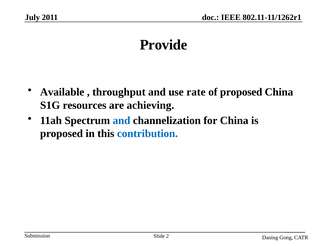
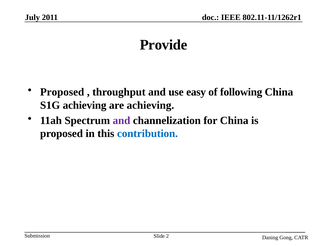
Available: Available -> Proposed (62, 92)
rate: rate -> easy (196, 92)
of proposed: proposed -> following (241, 92)
S1G resources: resources -> achieving (85, 105)
and colour: blue -> purple (121, 120)
